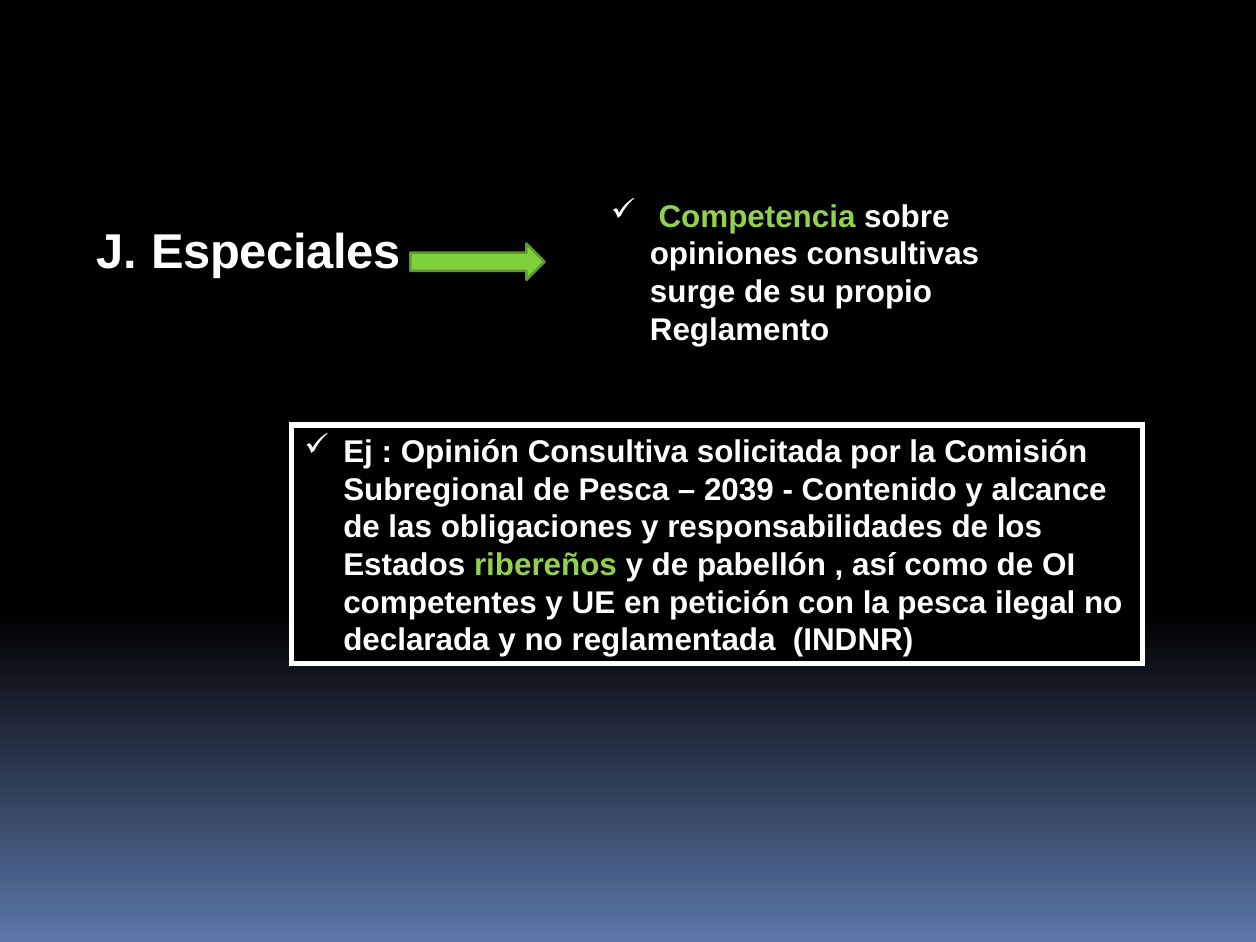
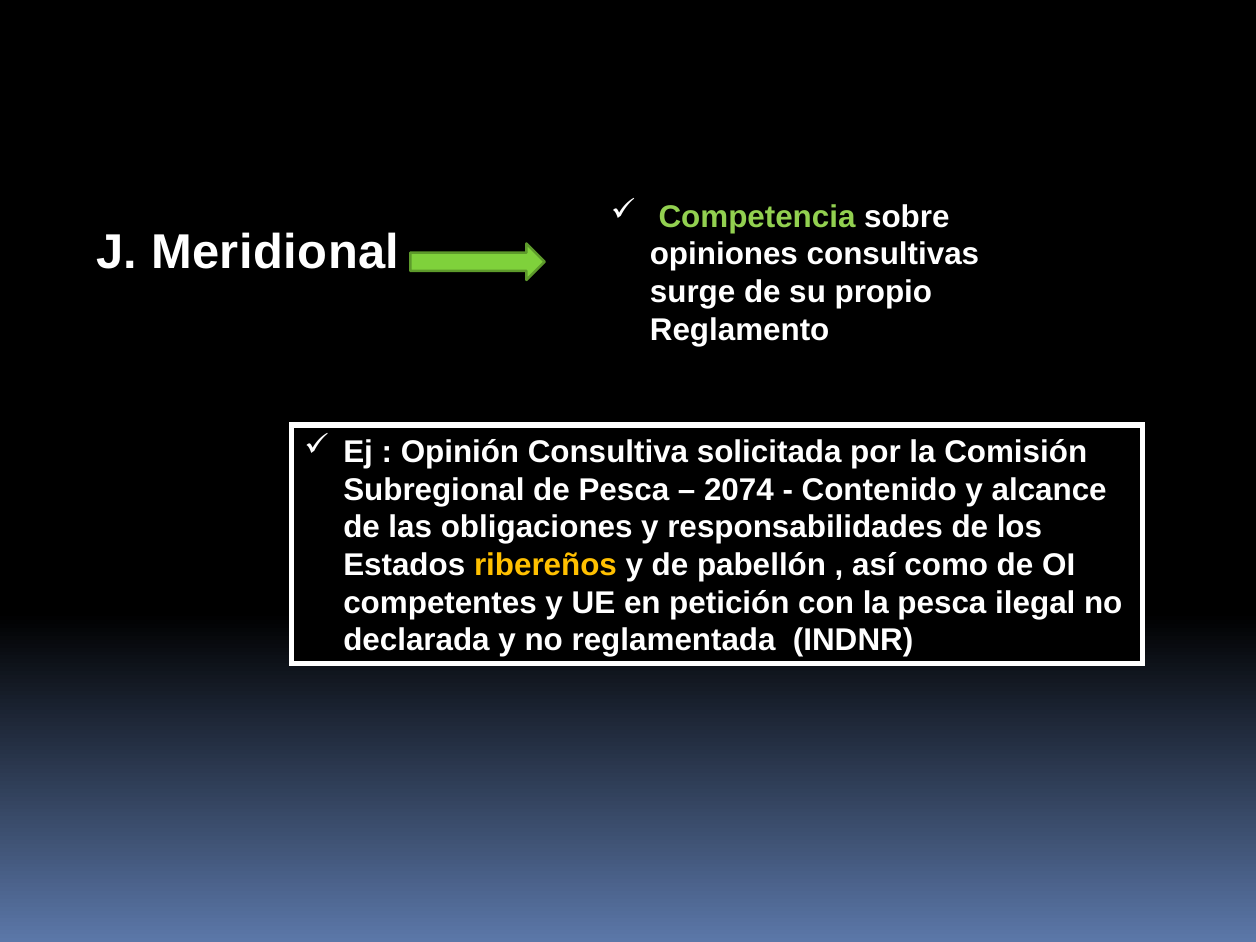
Especiales: Especiales -> Meridional (275, 253)
2039: 2039 -> 2074 (739, 490)
ribereños colour: light green -> yellow (545, 565)
